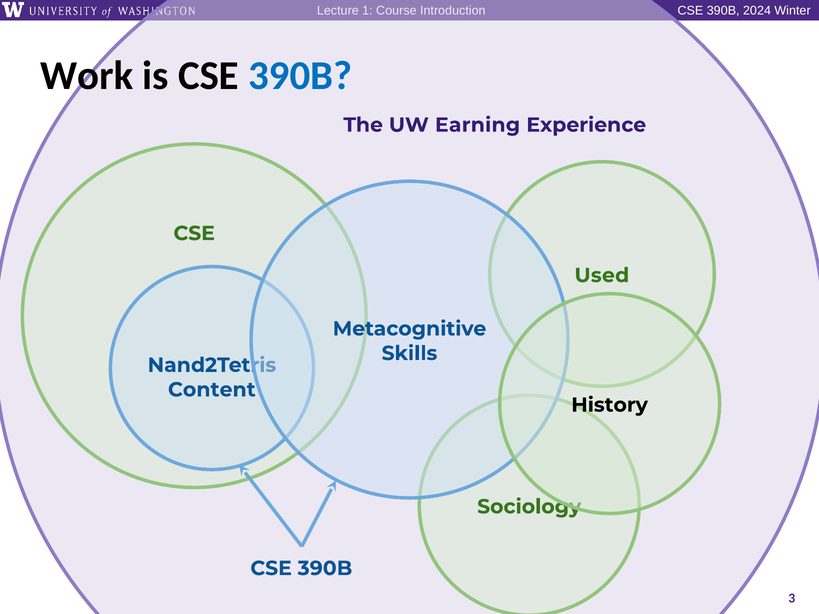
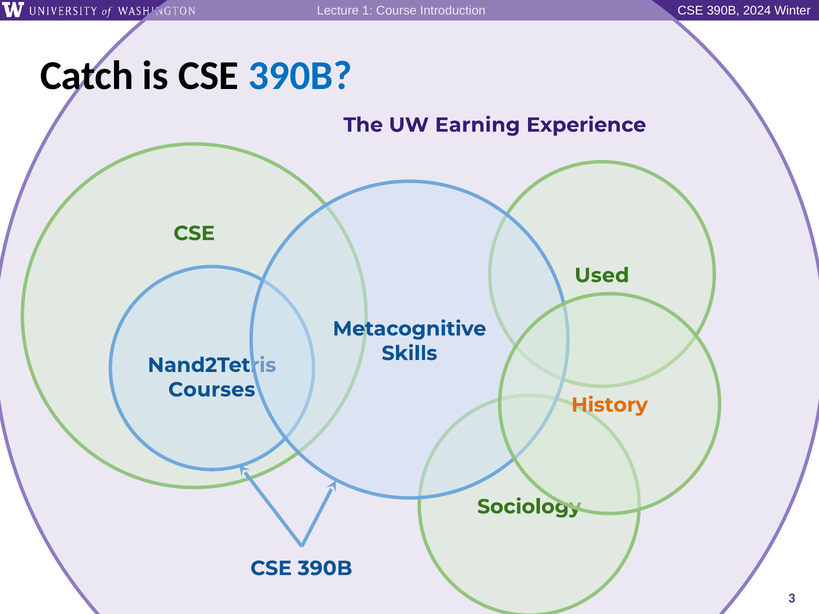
Work: Work -> Catch (87, 76)
Content: Content -> Courses (212, 390)
History colour: black -> orange (610, 405)
